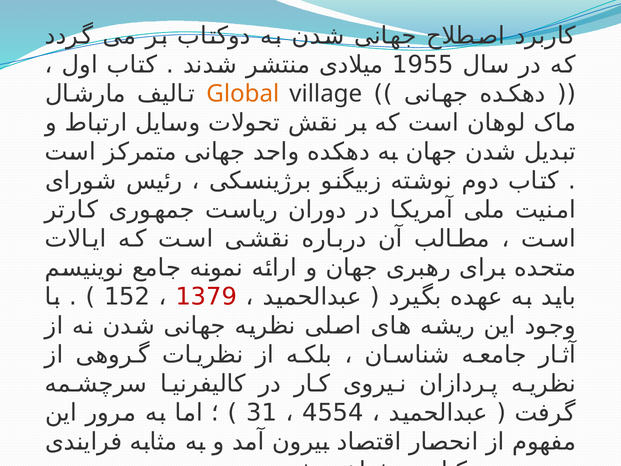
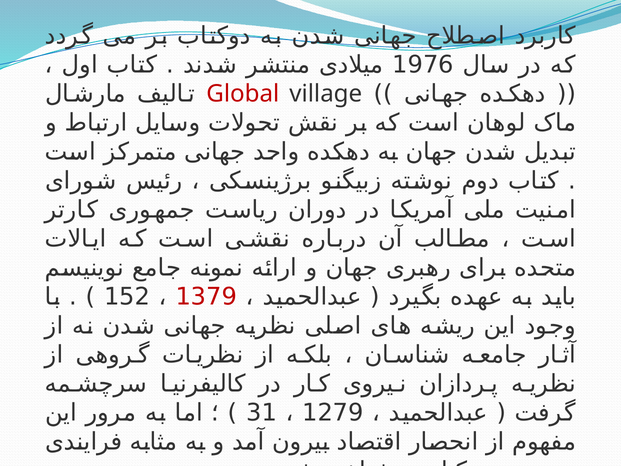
1955: 1955 -> 1976 (423, 65)
Global colour: orange -> red (243, 94)
4554: 4554 -> 1279 (333, 413)
